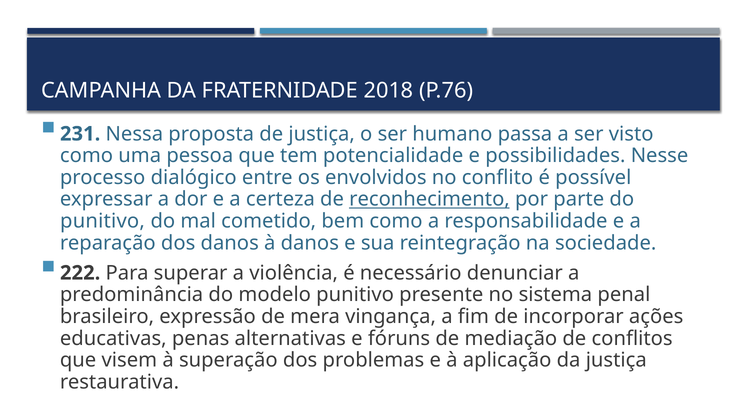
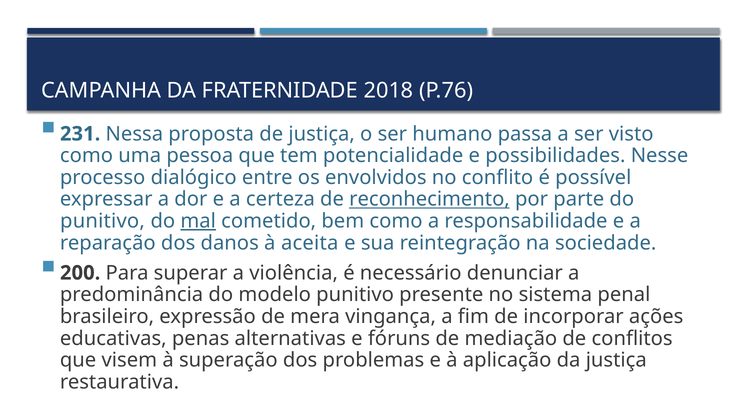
mal underline: none -> present (198, 221)
à danos: danos -> aceita (310, 243)
222: 222 -> 200 (80, 273)
